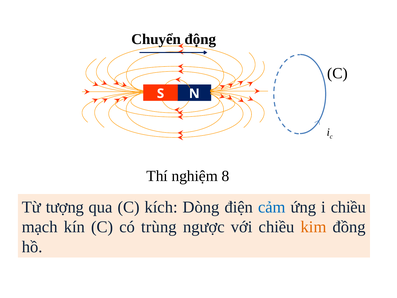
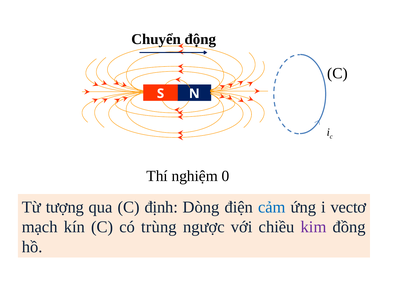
8: 8 -> 0 (225, 176)
kích: kích -> định (161, 207)
i chiều: chiều -> vectơ (348, 207)
kim colour: orange -> purple (314, 227)
